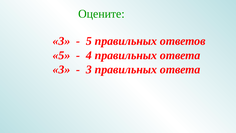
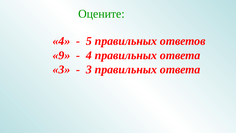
3: 3 -> 4 (61, 41)
5: 5 -> 9 (61, 55)
